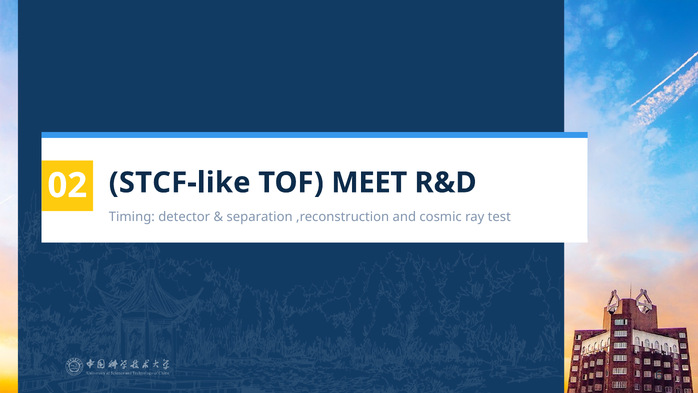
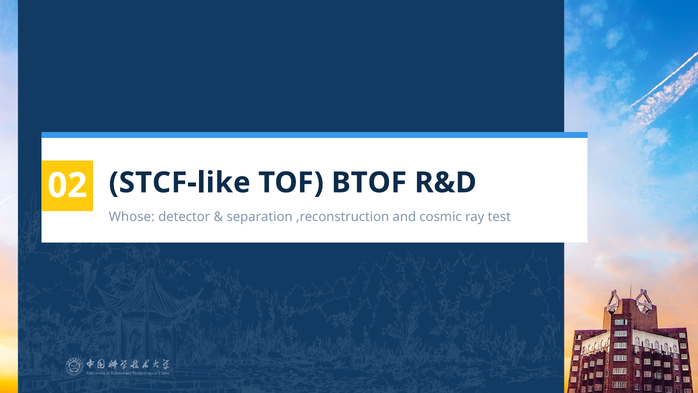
MEET: MEET -> BTOF (369, 183)
Timing: Timing -> Whose (132, 217)
